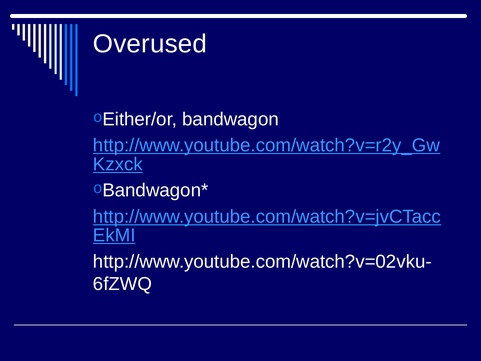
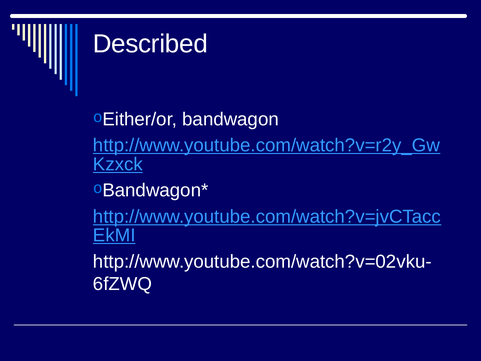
Overused: Overused -> Described (150, 44)
